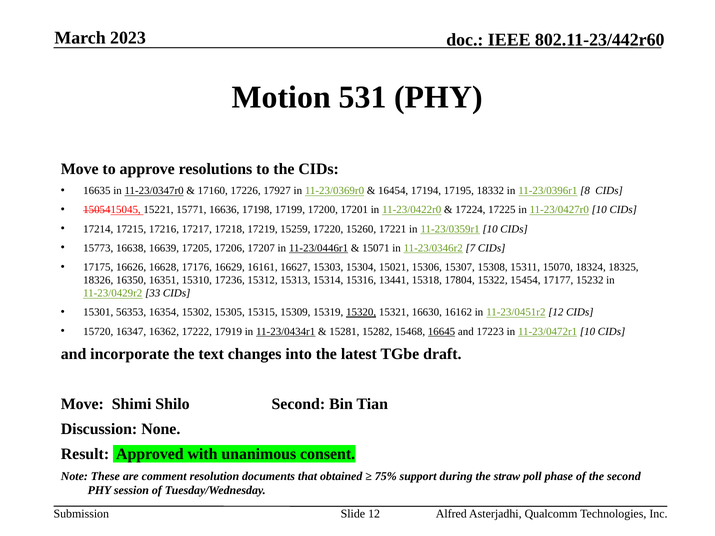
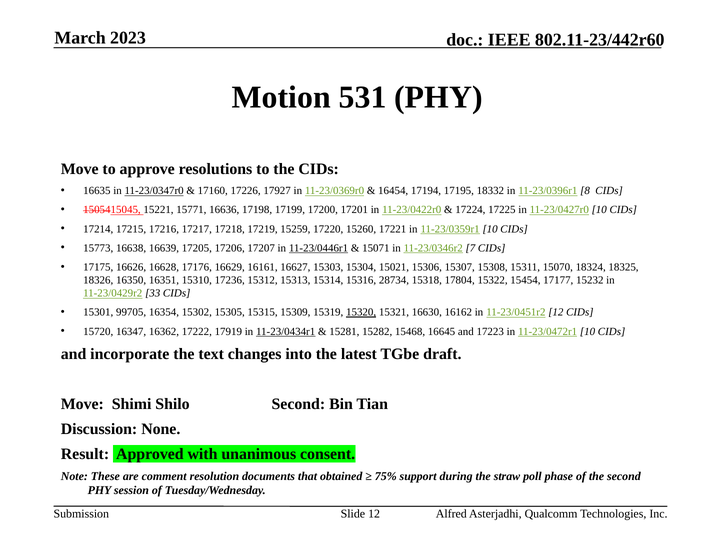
13441: 13441 -> 28734 (394, 280)
56353: 56353 -> 99705 (131, 313)
16645 underline: present -> none (442, 332)
